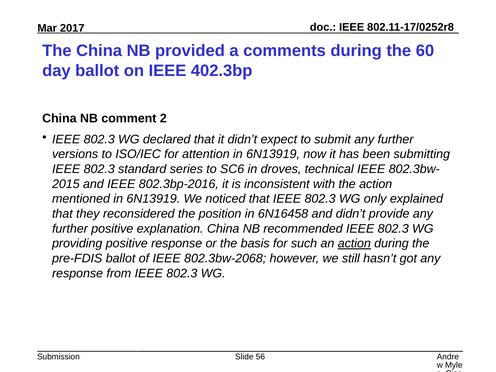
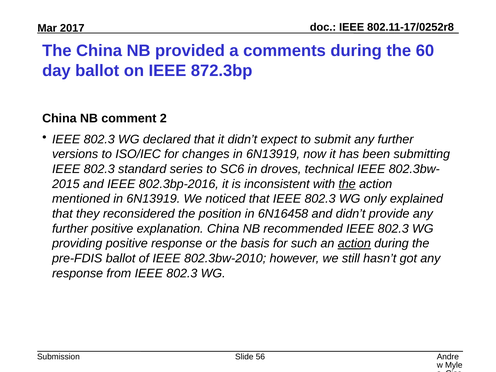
402.3bp: 402.3bp -> 872.3bp (222, 71)
attention: attention -> changes (206, 154)
the underline: none -> present (347, 184)
802.3bw-2068: 802.3bw-2068 -> 802.3bw-2010 (225, 258)
